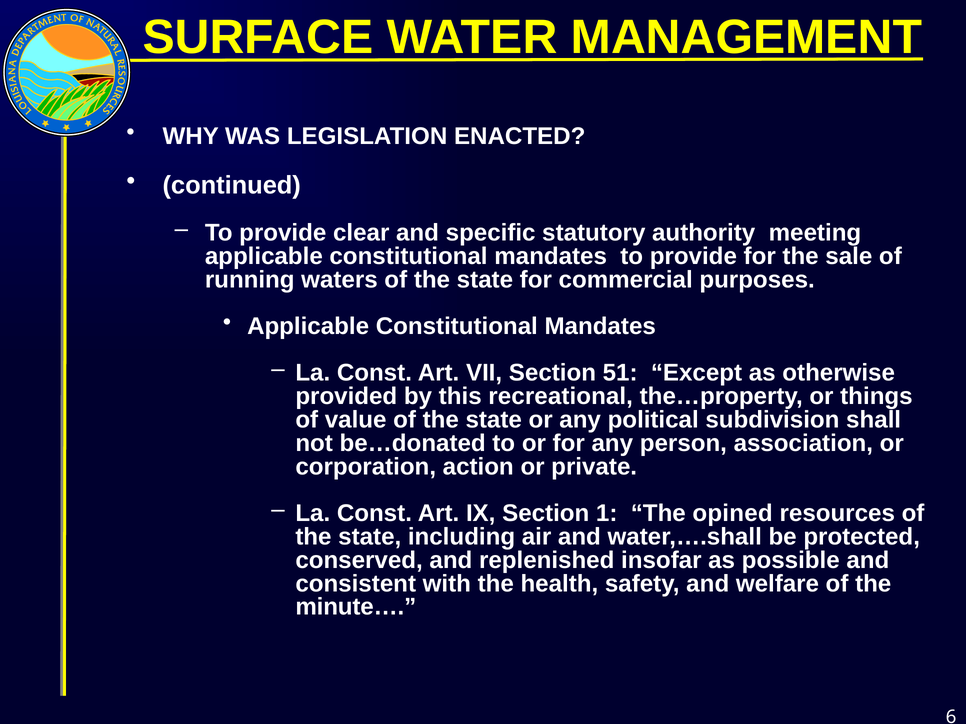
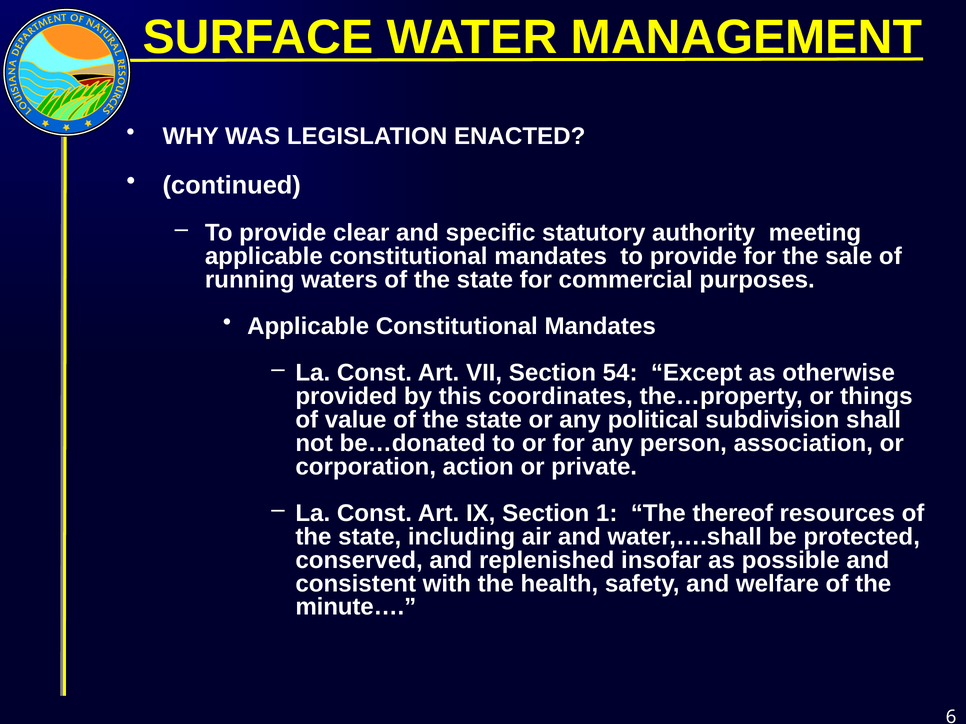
51: 51 -> 54 (620, 373)
recreational: recreational -> coordinates (561, 397)
opined: opined -> thereof (733, 514)
